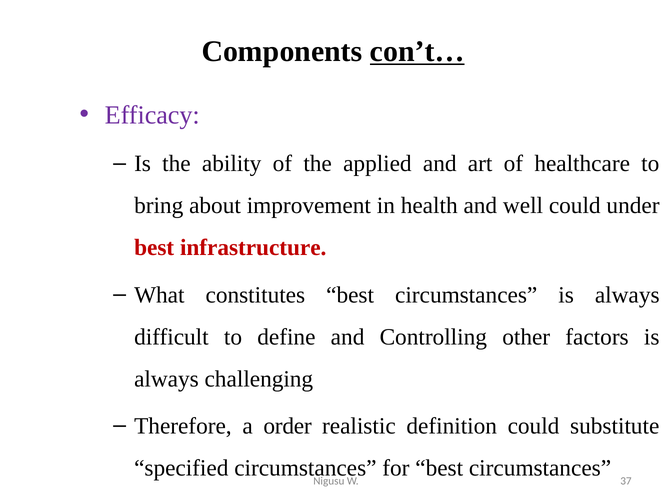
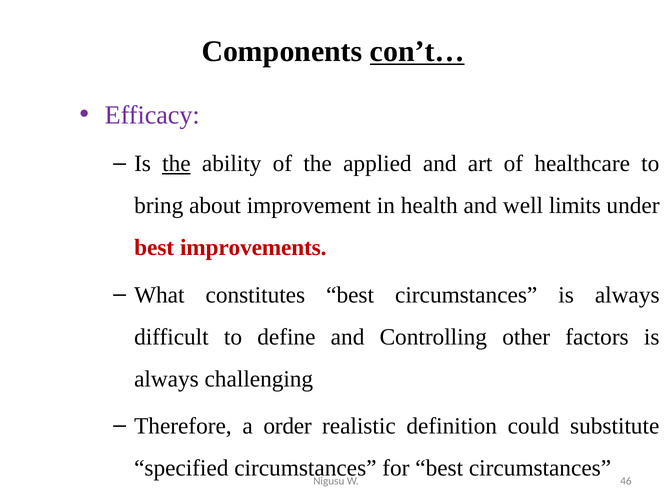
the underline: none -> present (176, 164)
well could: could -> limits (575, 206)
infrastructure: infrastructure -> improvements (253, 248)
37: 37 -> 46 (626, 481)
